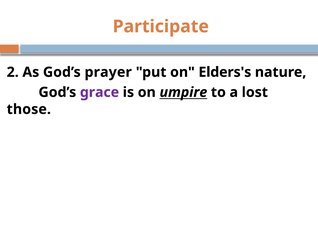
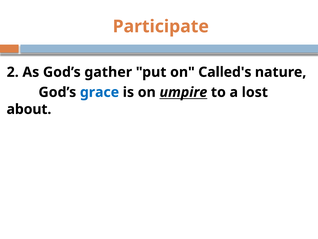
prayer: prayer -> gather (108, 72)
Elders's: Elders's -> Called's (225, 72)
grace colour: purple -> blue (100, 92)
those: those -> about (29, 109)
